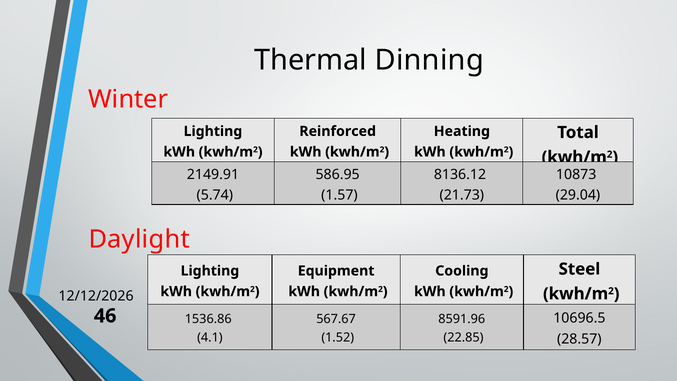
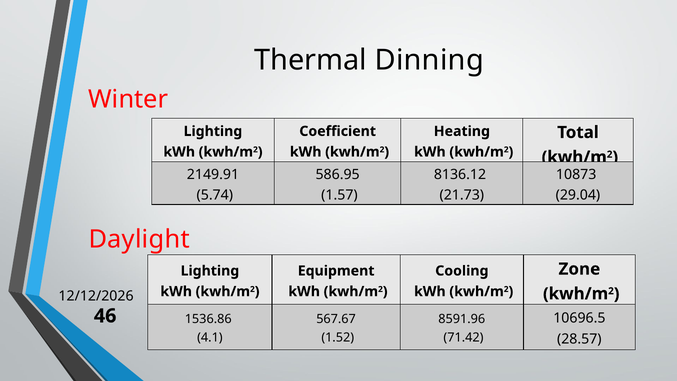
Reinforced: Reinforced -> Coefficient (338, 131)
Steel: Steel -> Zone (579, 269)
22.85: 22.85 -> 71.42 (463, 337)
